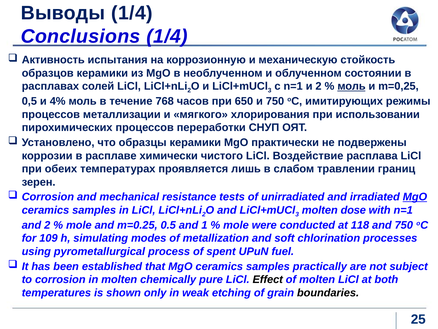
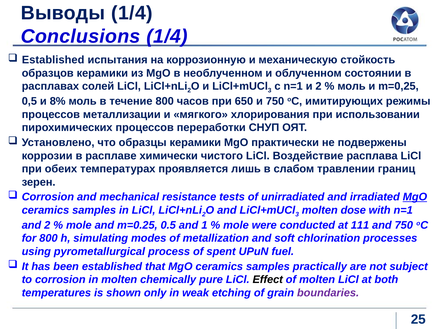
Активность: Активность -> Established (53, 60)
моль underline: present -> none (351, 86)
4%: 4% -> 8% (58, 101)
течение 768: 768 -> 800 (165, 101)
118: 118 -> 111 (360, 225)
for 109: 109 -> 800 (48, 238)
boundaries colour: black -> purple (328, 292)
